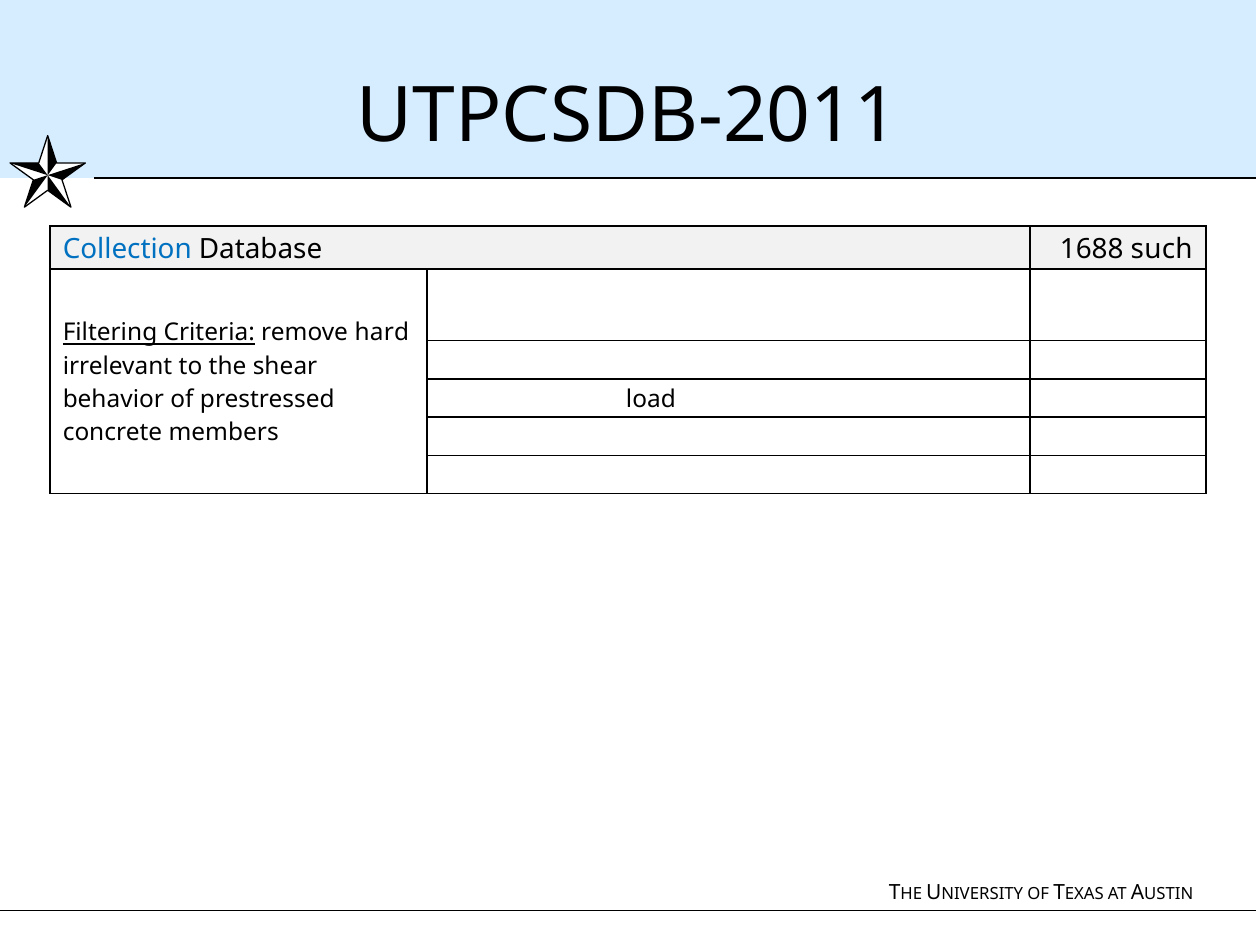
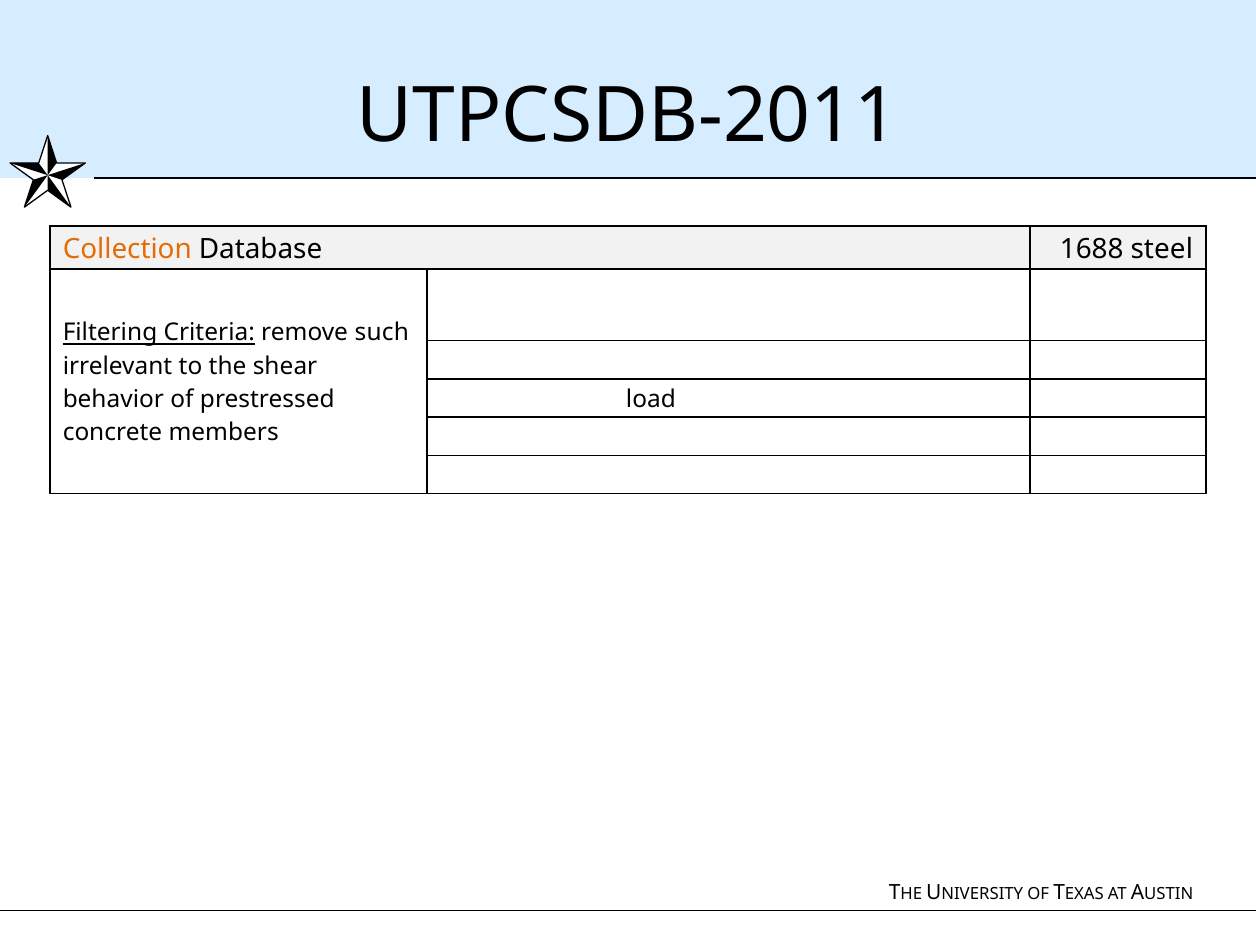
Collection colour: blue -> orange (127, 249)
such: such -> steel (1162, 249)
hard: hard -> such (382, 333)
